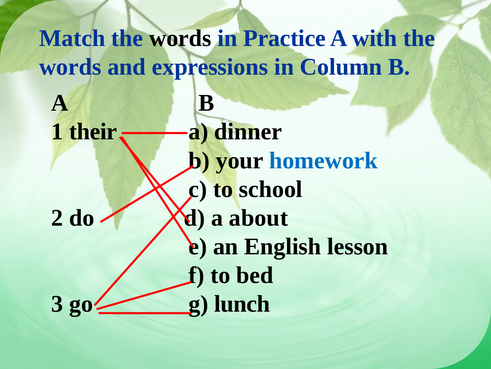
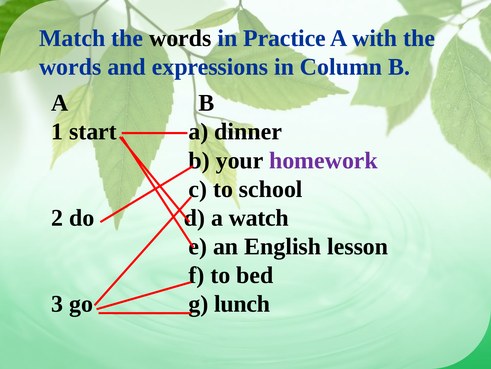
their: their -> start (93, 131)
homework colour: blue -> purple (323, 160)
about: about -> watch (259, 217)
